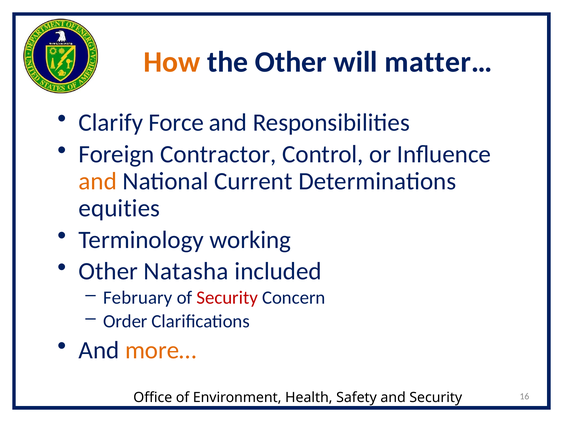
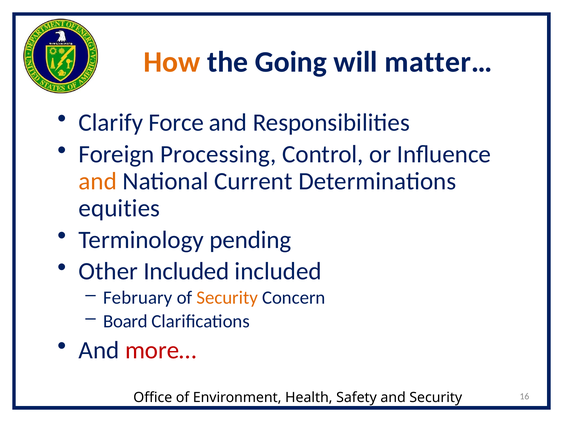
the Other: Other -> Going (291, 62)
Contractor: Contractor -> Processing (218, 154)
working: working -> pending (250, 240)
Other Natasha: Natasha -> Included (186, 272)
Security colour: red -> orange (227, 298)
Order: Order -> Board (125, 321)
more… colour: orange -> red (161, 350)
